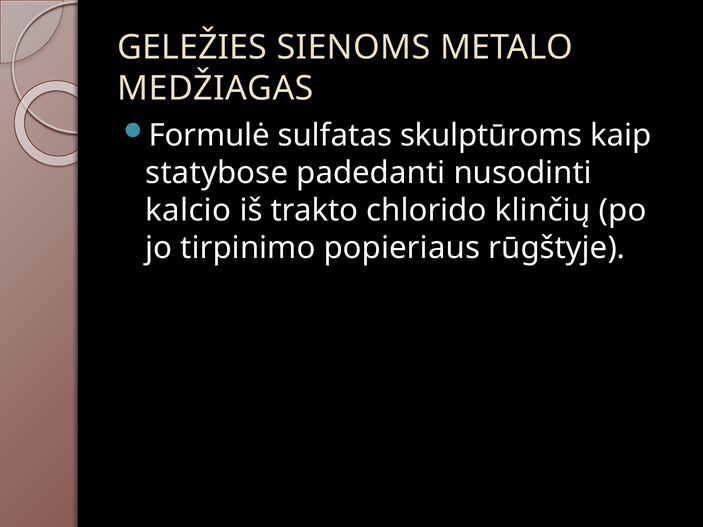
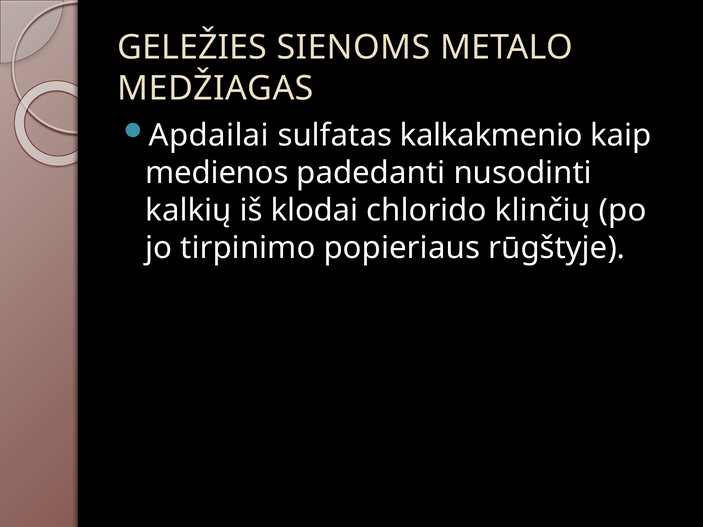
Formulė: Formulė -> Apdailai (209, 136)
skulptūroms: skulptūroms -> kalkakmenio (491, 136)
statybose: statybose -> medienos (217, 173)
kalcio: kalcio -> kalkių (188, 211)
trakto: trakto -> klodai (314, 211)
